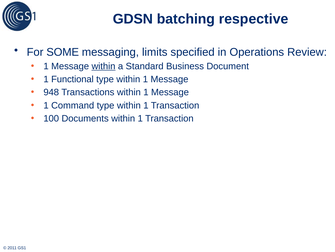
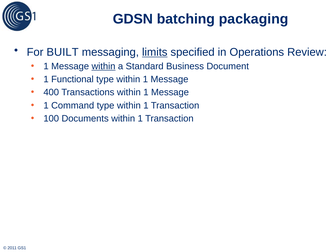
respective: respective -> packaging (254, 19)
SOME: SOME -> BUILT (63, 52)
limits underline: none -> present (155, 52)
948: 948 -> 400 (51, 92)
